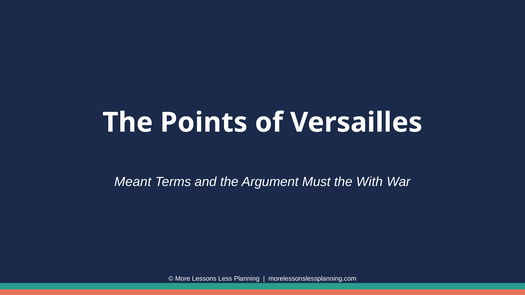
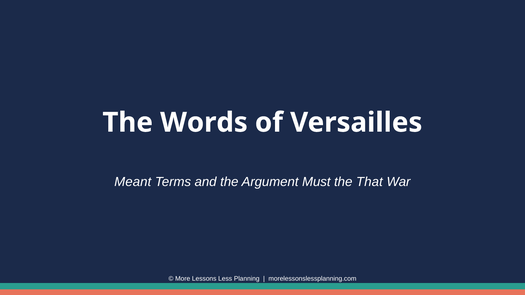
Points: Points -> Words (204, 123)
With: With -> That (369, 182)
